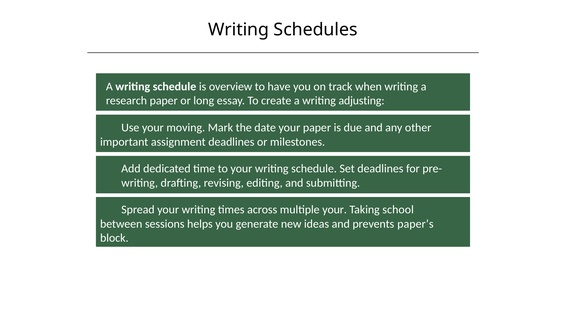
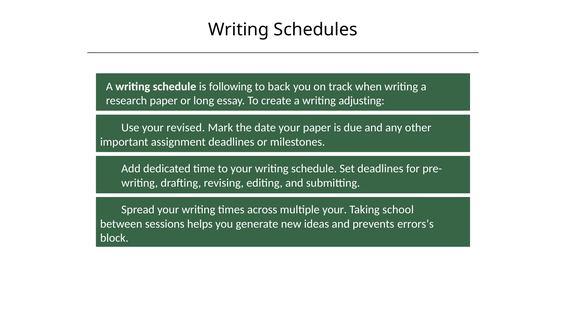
overview: overview -> following (231, 87)
have: have -> back (279, 87)
moving: moving -> revised (186, 128)
paper’s: paper’s -> errors’s (415, 224)
